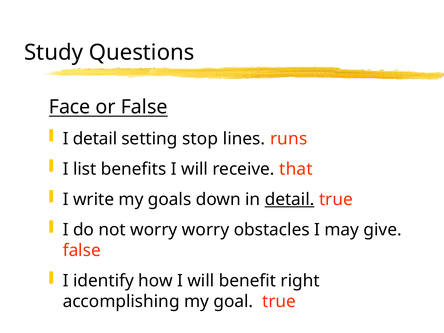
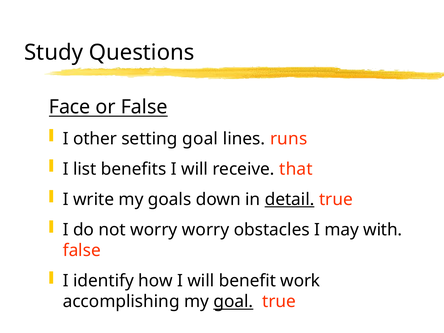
I detail: detail -> other (95, 139)
setting stop: stop -> goal (200, 139)
give: give -> with (383, 230)
right: right -> work (300, 281)
goal underline: none -> present (233, 302)
